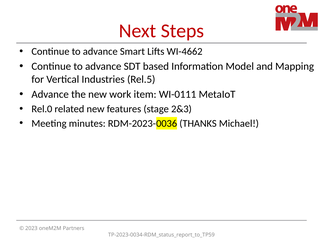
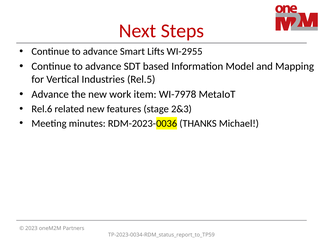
WI-4662: WI-4662 -> WI-2955 (185, 52)
WI-0111: WI-0111 -> WI-7978 (178, 94)
Rel.0: Rel.0 -> Rel.6 (42, 109)
